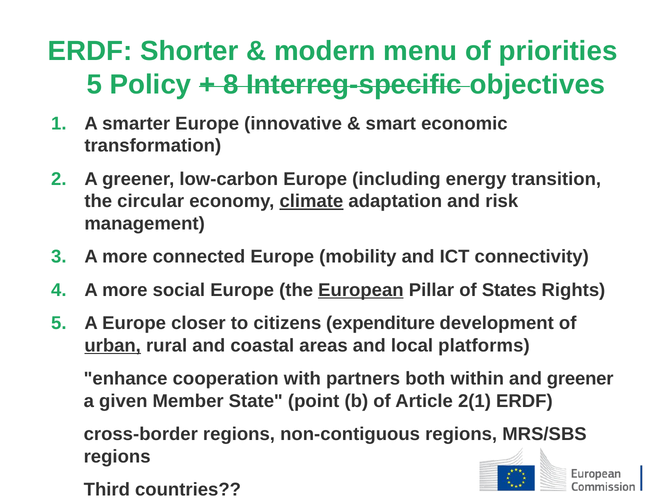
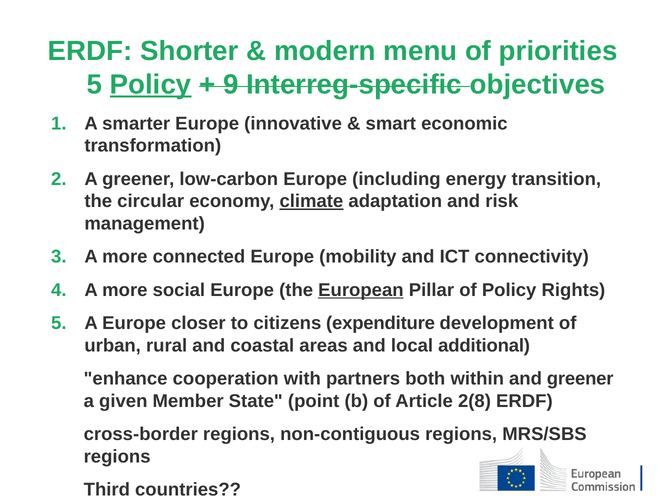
Policy underline: none -> present (151, 85)
8: 8 -> 9 (231, 85)
of States: States -> Policy (509, 290)
urban underline: present -> none (113, 346)
platforms: platforms -> additional (484, 346)
2(1: 2(1 -> 2(8 (474, 401)
